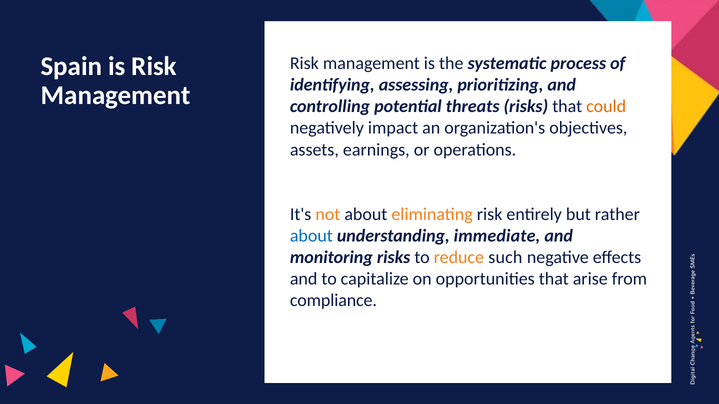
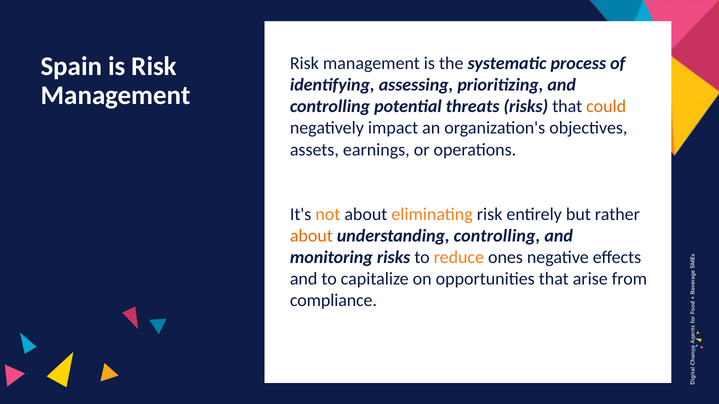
about colour: blue -> orange (311, 236)
understanding immediate: immediate -> controlling (497, 236)
such: such -> ones (505, 258)
